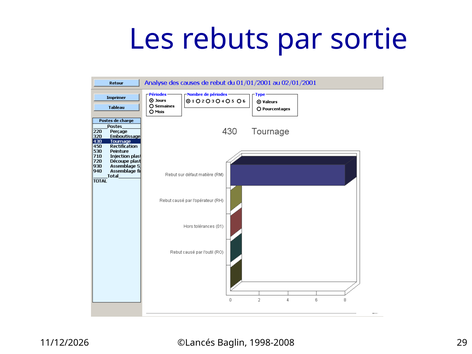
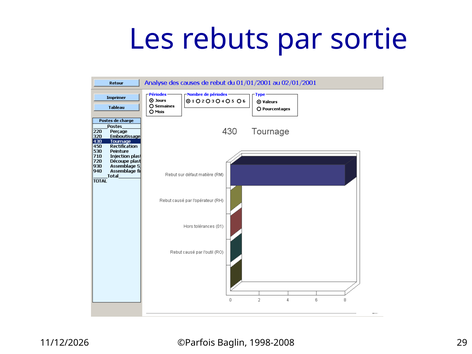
©Lancés: ©Lancés -> ©Parfois (196, 343)
